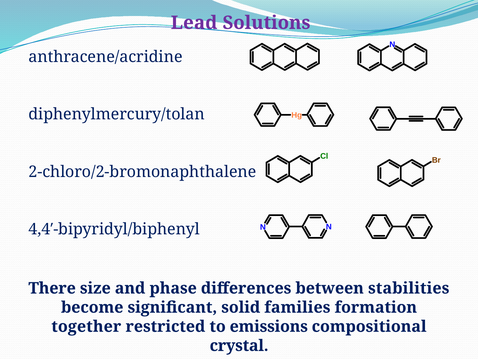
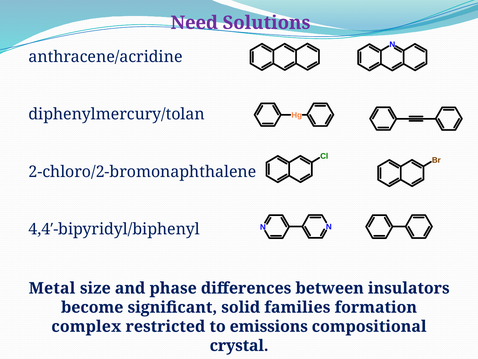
Lead: Lead -> Need (194, 23)
There: There -> Metal (52, 288)
stabilities: stabilities -> insulators (409, 288)
together: together -> complex (86, 326)
